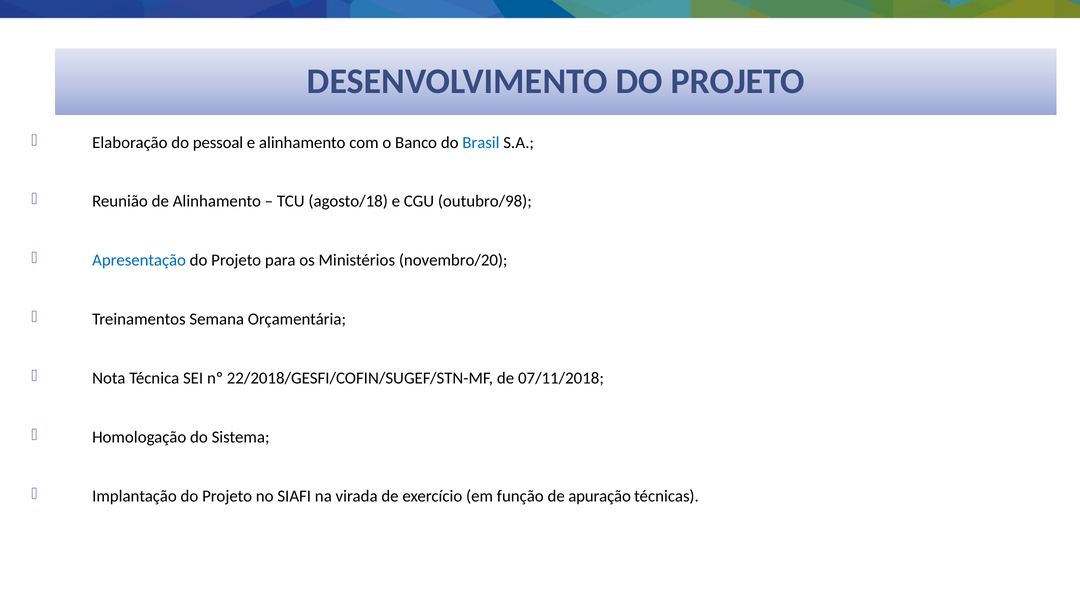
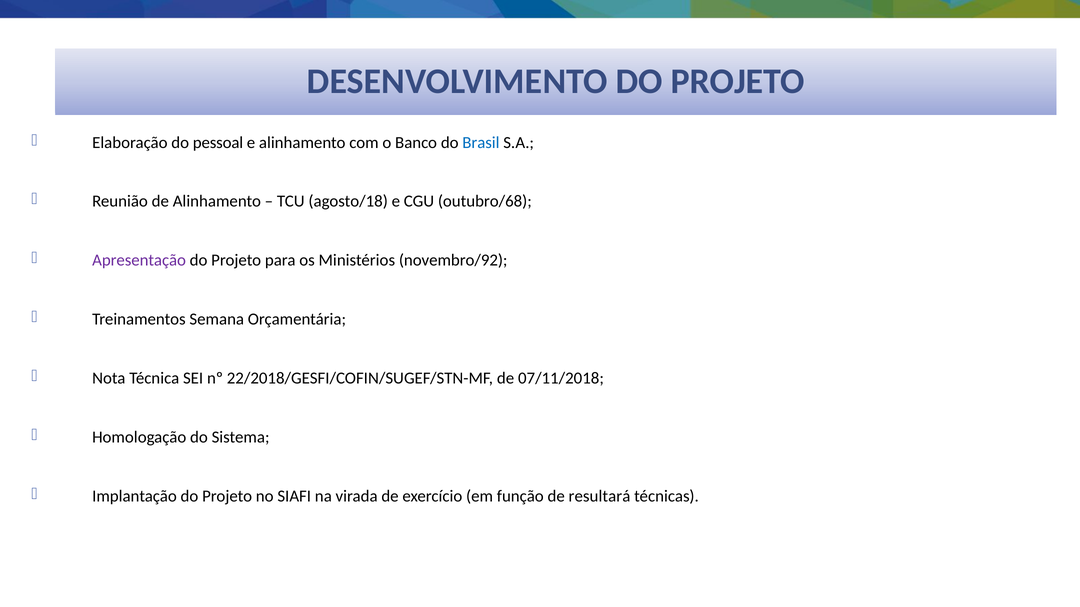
outubro/98: outubro/98 -> outubro/68 (485, 202)
Apresentação colour: blue -> purple (139, 261)
novembro/20: novembro/20 -> novembro/92 (453, 261)
apuração: apuração -> resultará (599, 496)
